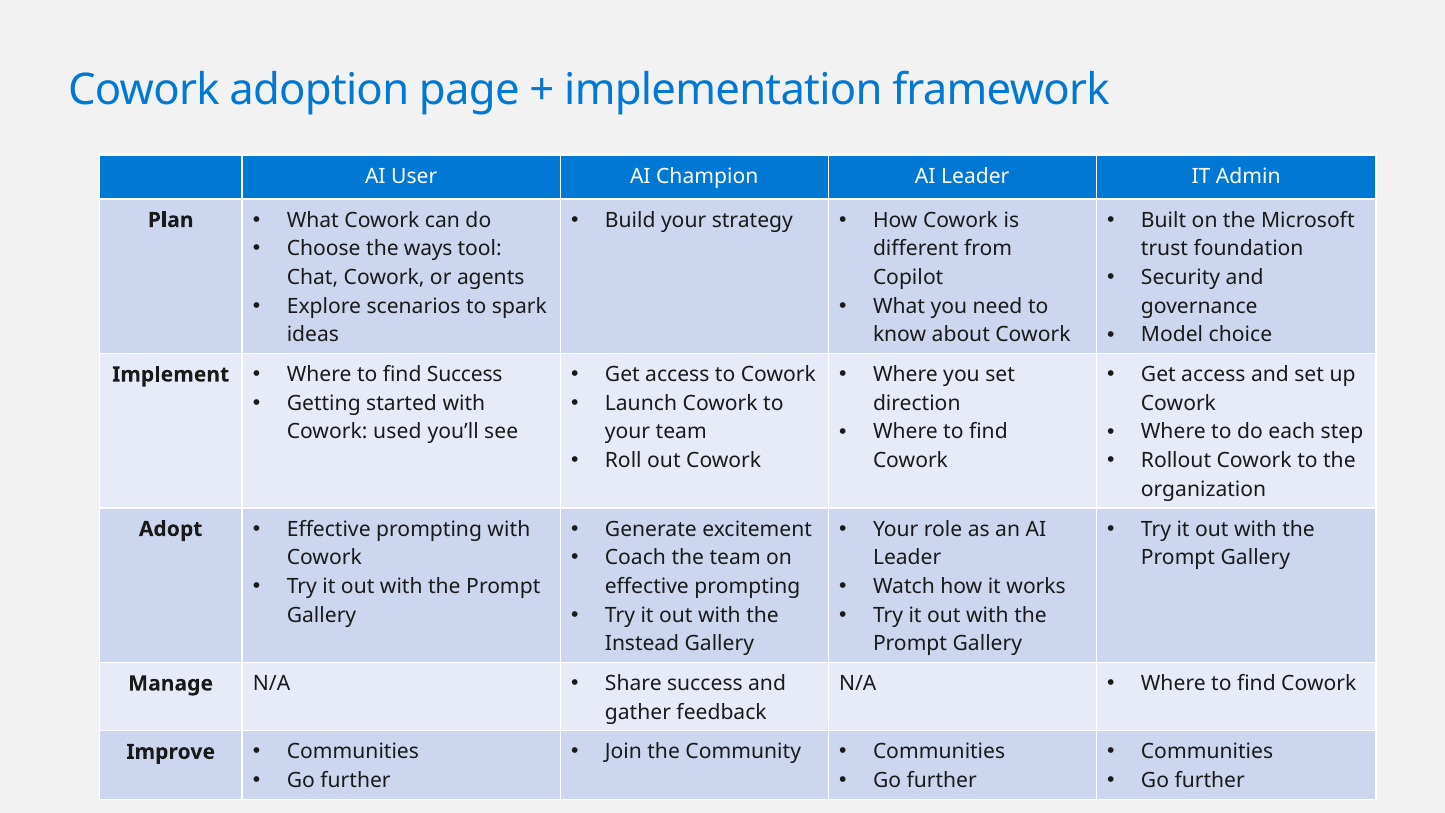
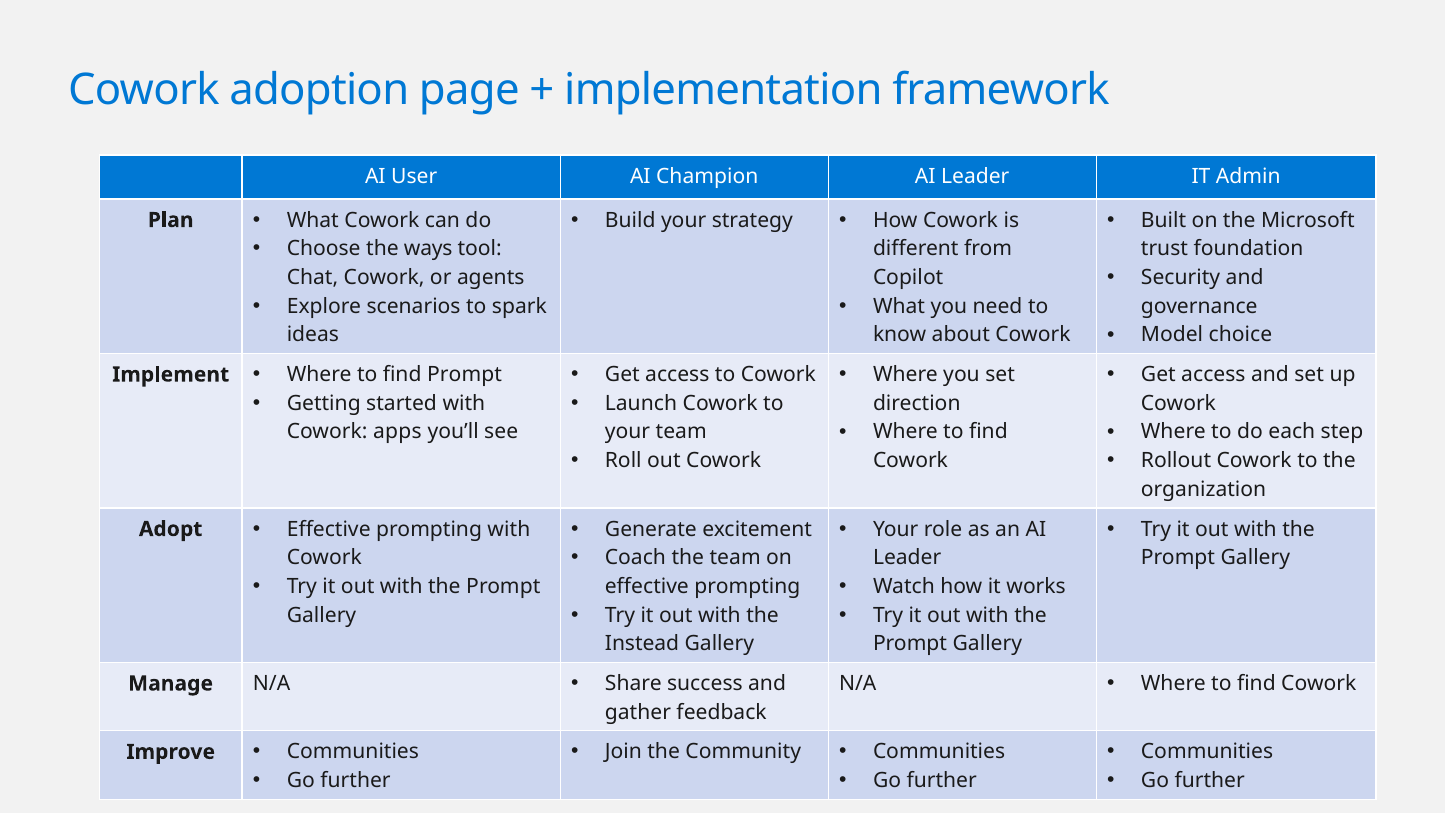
find Success: Success -> Prompt (465, 374)
used: used -> apps (397, 432)
